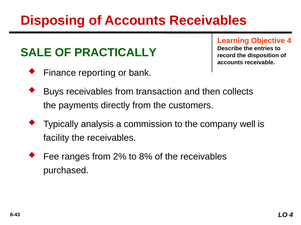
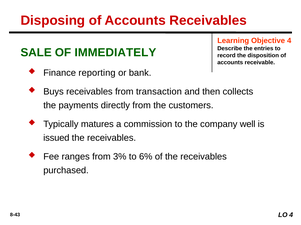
PRACTICALLY: PRACTICALLY -> IMMEDIATELY (115, 53)
analysis: analysis -> matures (97, 124)
facility: facility -> issued (56, 138)
2%: 2% -> 3% (120, 157)
8%: 8% -> 6% (146, 157)
